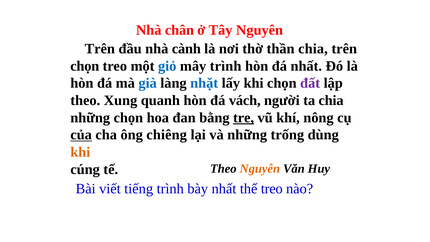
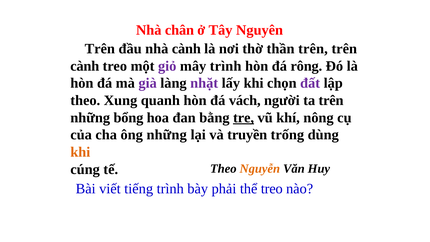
thần chia: chia -> trên (313, 49)
chọn: chọn -> cành (85, 66)
giỏ colour: blue -> purple (167, 66)
đá nhất: nhất -> rông (306, 66)
già colour: blue -> purple (148, 83)
nhặt colour: blue -> purple (204, 83)
ta chia: chia -> trên (331, 100)
những chọn: chọn -> bổng (128, 118)
của underline: present -> none (81, 135)
ông chiêng: chiêng -> những (167, 135)
và những: những -> truyền (247, 135)
bày nhất: nhất -> phải (224, 189)
